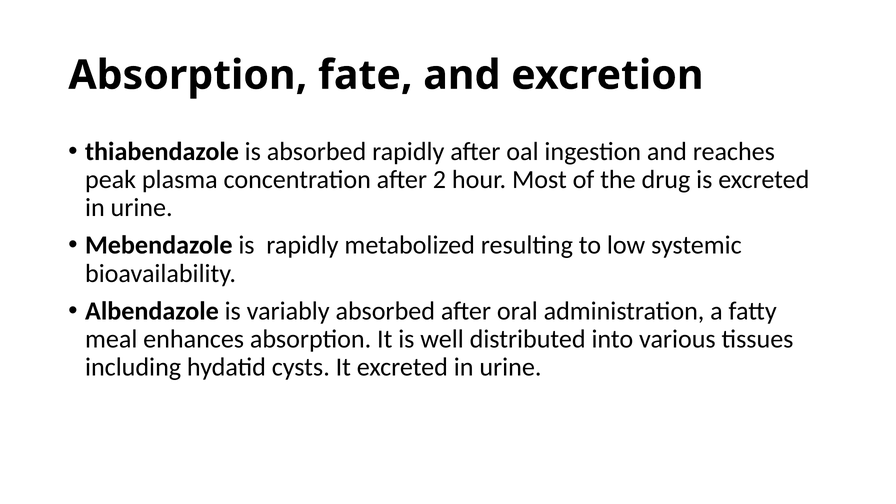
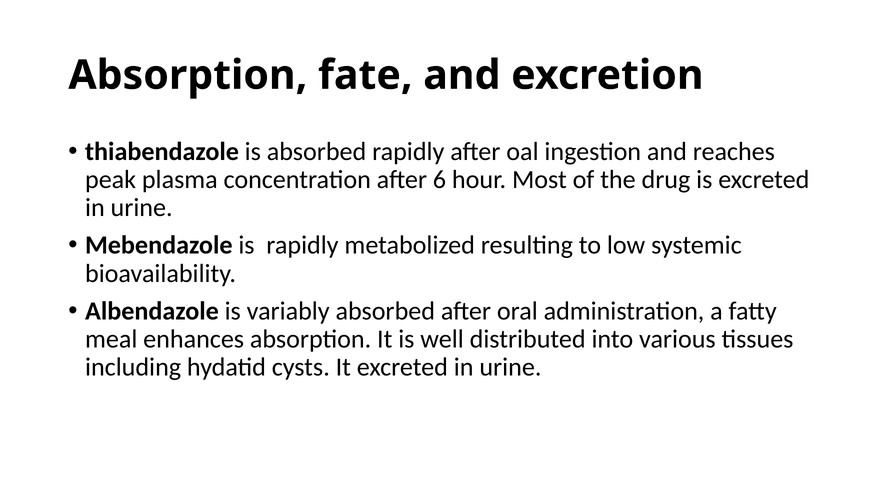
2: 2 -> 6 (439, 180)
